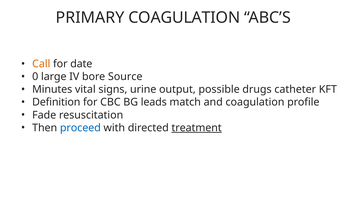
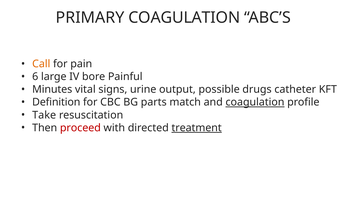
date: date -> pain (81, 64)
0: 0 -> 6 (35, 77)
Source: Source -> Painful (125, 77)
leads: leads -> parts (154, 102)
coagulation underline: none -> present (255, 102)
Fade: Fade -> Take (44, 115)
proceed colour: blue -> red (80, 128)
